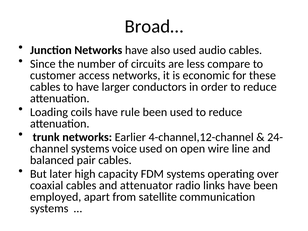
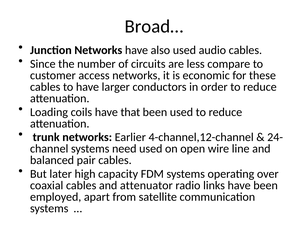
rule: rule -> that (130, 112)
voice: voice -> need (124, 149)
